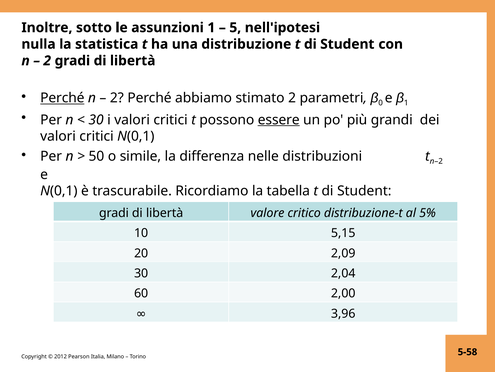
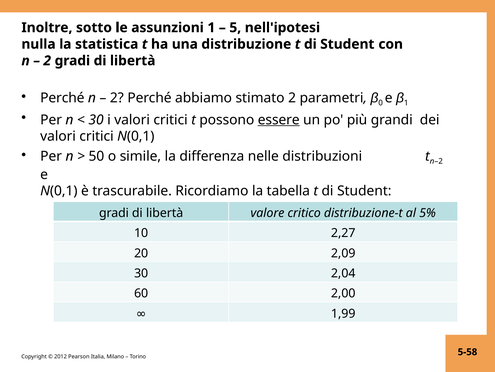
Perché underline: present -> none (62, 98)
5,15: 5,15 -> 2,27 (343, 233)
3,96: 3,96 -> 1,99 (343, 313)
